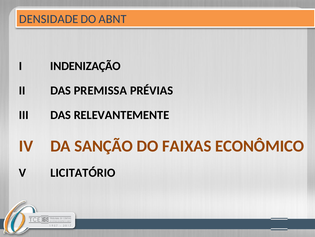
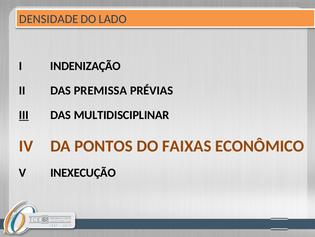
ABNT: ABNT -> LADO (113, 19)
III underline: none -> present (24, 115)
RELEVANTEMENTE: RELEVANTEMENTE -> MULTIDISCIPLINAR (122, 115)
SANÇÃO: SANÇÃO -> PONTOS (104, 146)
LICITATÓRIO: LICITATÓRIO -> INEXECUÇÃO (83, 172)
